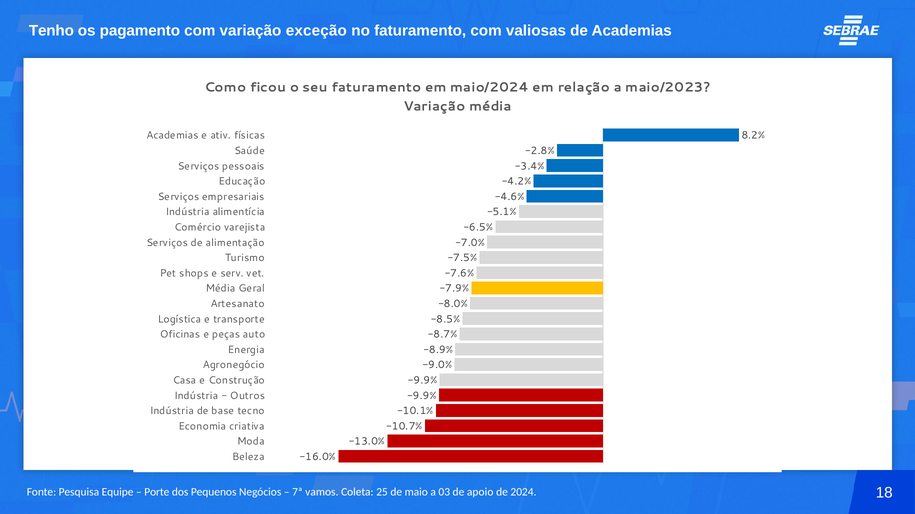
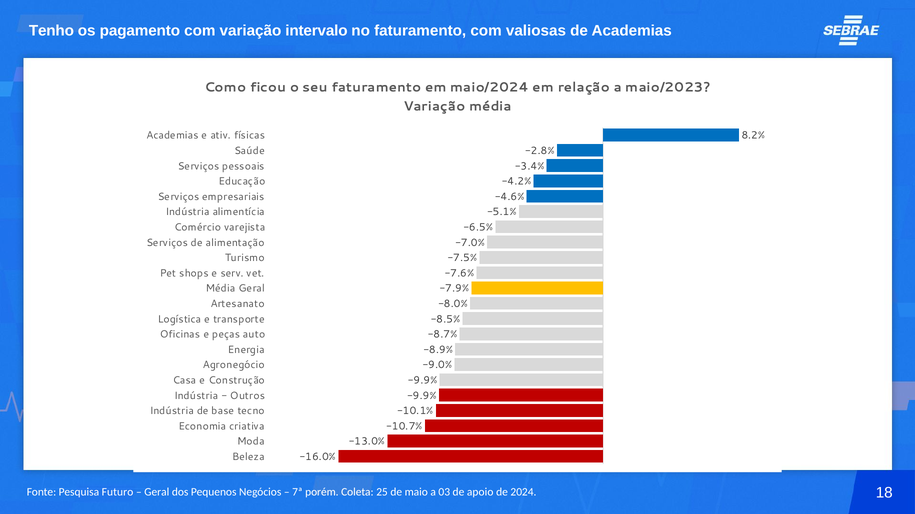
exceção: exceção -> intervalo (316, 31)
Equipe: Equipe -> Futuro (118, 493)
Porte: Porte -> Geral (157, 493)
vamos: vamos -> porém (322, 493)
